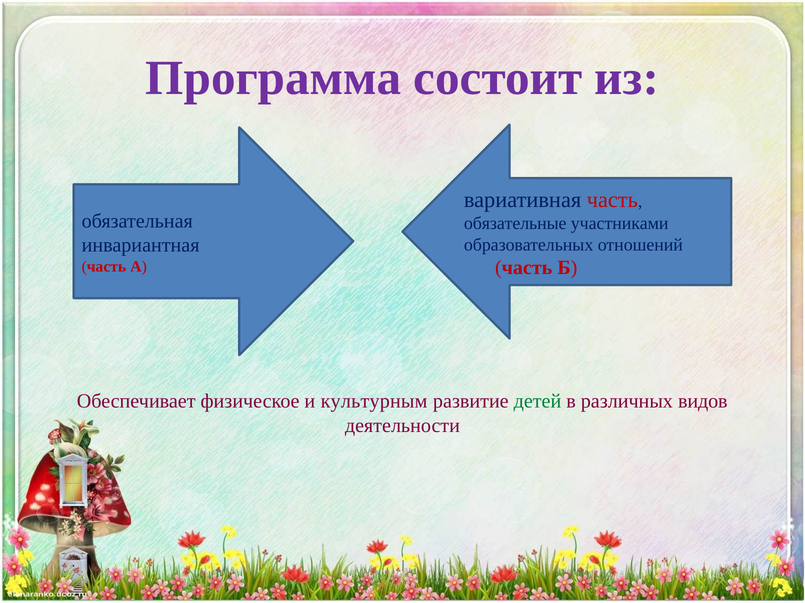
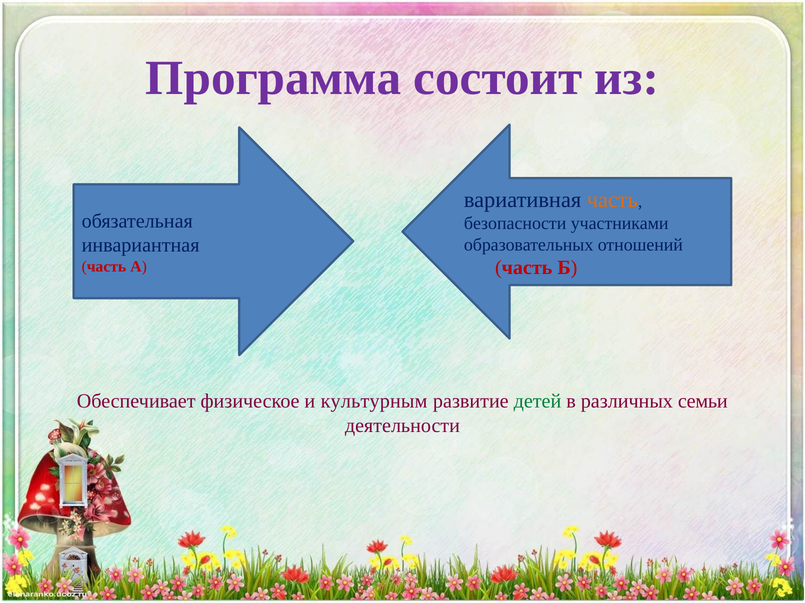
часть colour: red -> orange (612, 200)
обязательные: обязательные -> безопасности (515, 224)
видов: видов -> семьи (703, 402)
